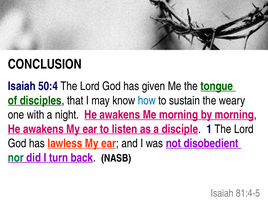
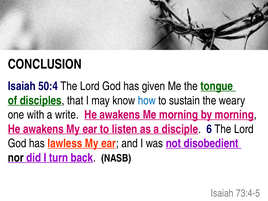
night: night -> write (67, 115)
1: 1 -> 6 (209, 129)
nor colour: green -> black (16, 158)
81:4-5: 81:4-5 -> 73:4-5 (248, 193)
